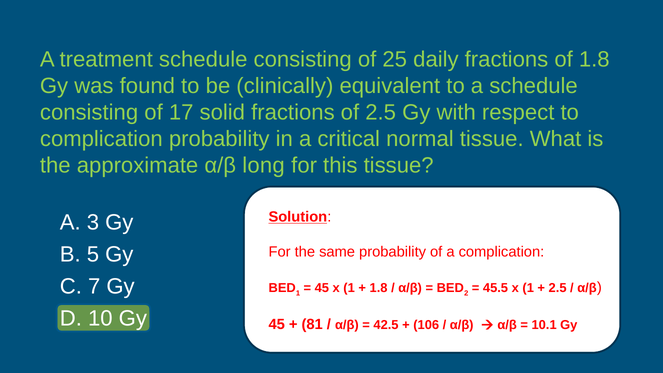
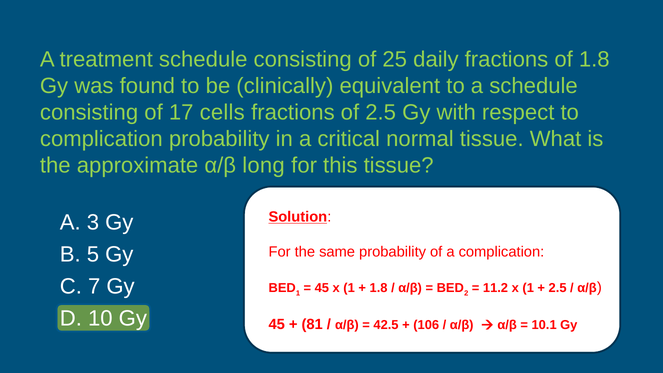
solid: solid -> cells (222, 112)
45.5: 45.5 -> 11.2 (496, 288)
